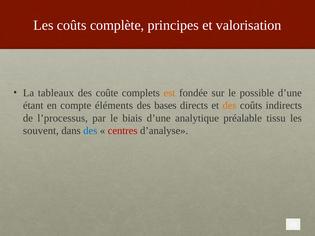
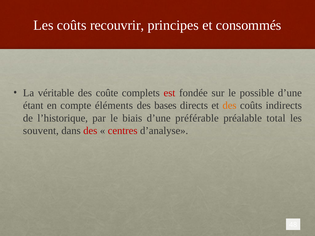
complète: complète -> recouvrir (117, 25)
valorisation: valorisation -> consommés (249, 25)
tableaux: tableaux -> véritable (56, 93)
est colour: orange -> red (169, 93)
l’processus: l’processus -> l’historique (63, 118)
analytique: analytique -> préférable (197, 118)
tissu: tissu -> total (276, 118)
des colour: blue -> red (90, 131)
